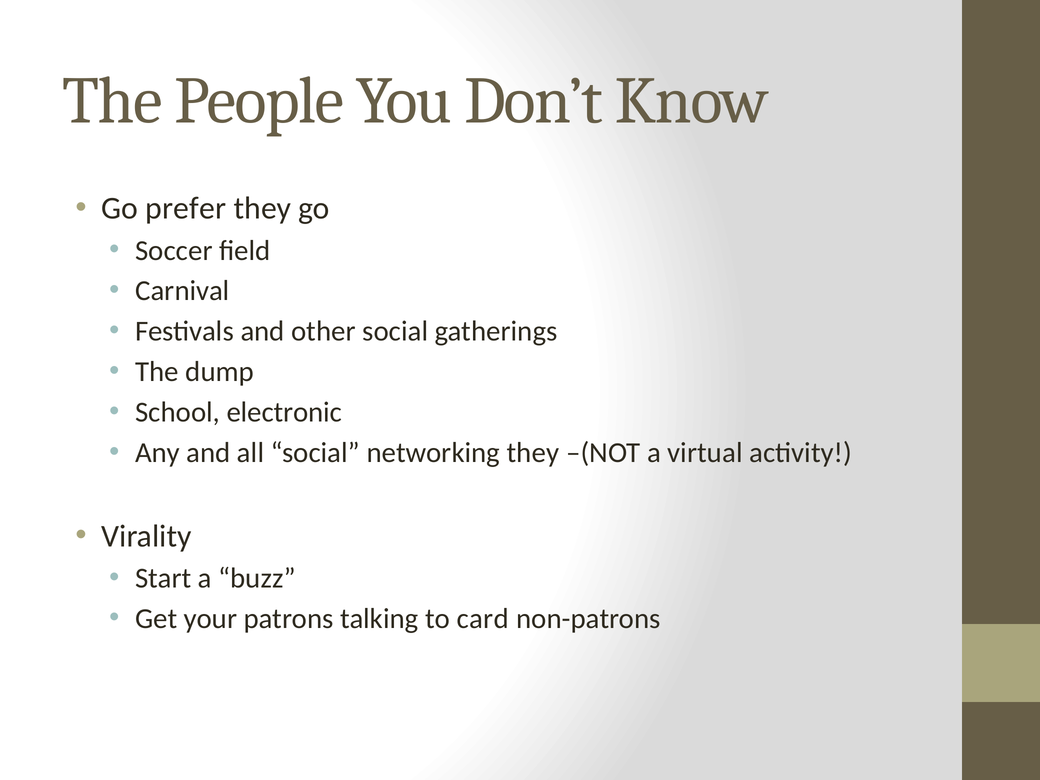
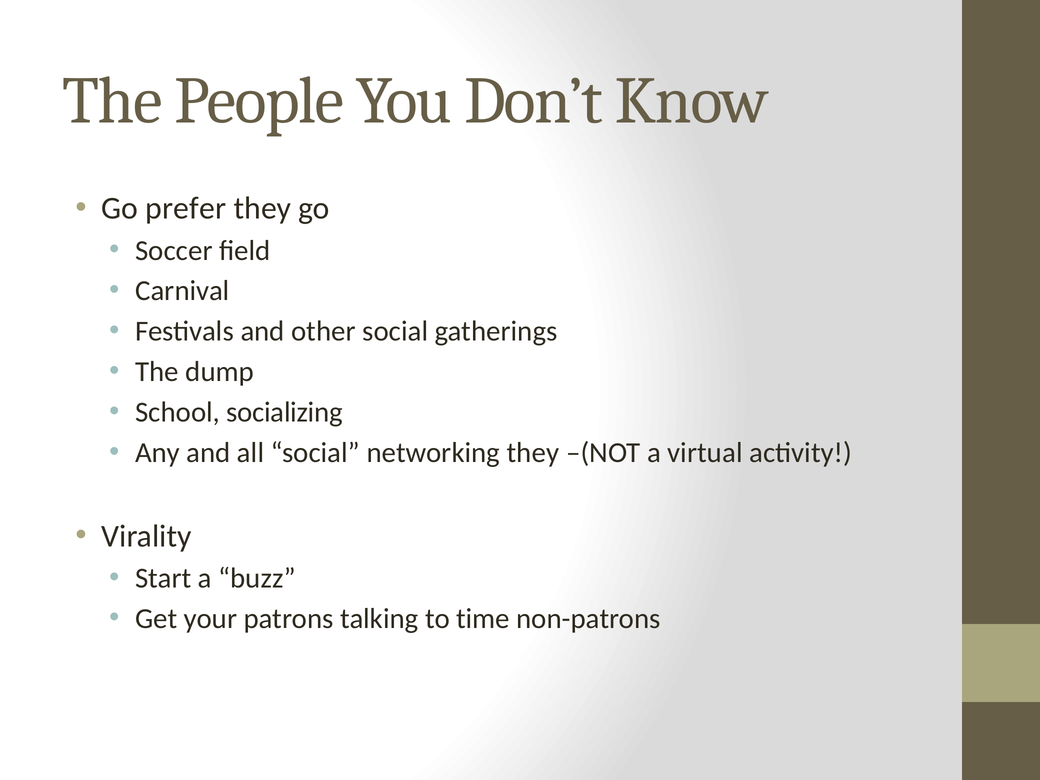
electronic: electronic -> socializing (284, 412)
card: card -> time (483, 619)
